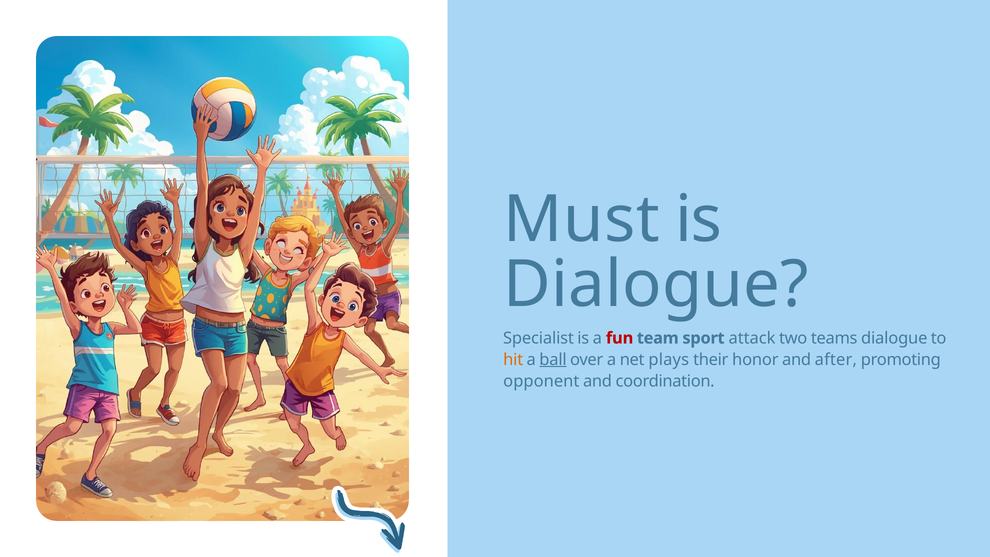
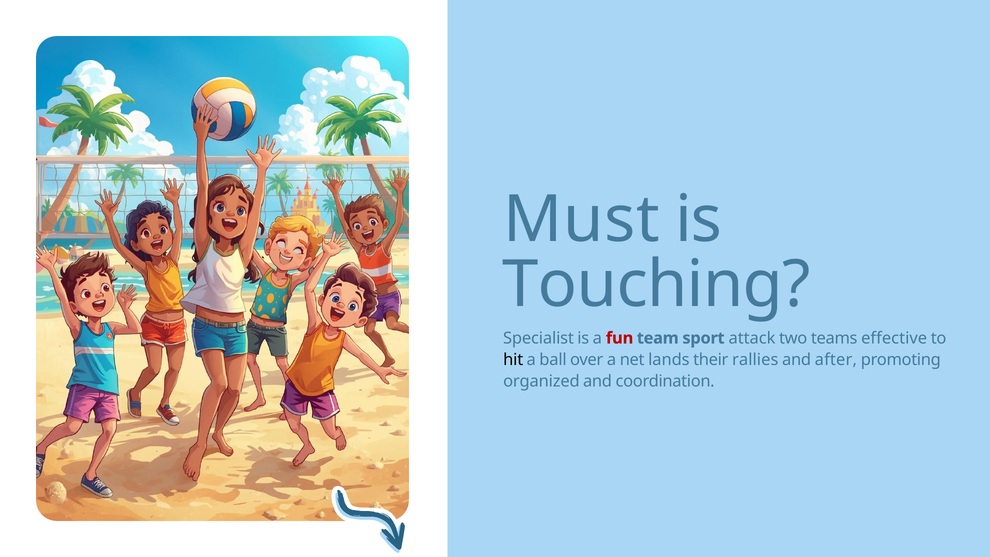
Dialogue: Dialogue -> Touching (657, 285)
teams dialogue: dialogue -> effective (894, 338)
hit colour: orange -> black (513, 360)
ball underline: present -> none (553, 360)
plays: plays -> lands (669, 360)
honor: honor -> rallies (755, 360)
opponent: opponent -> organized (541, 381)
